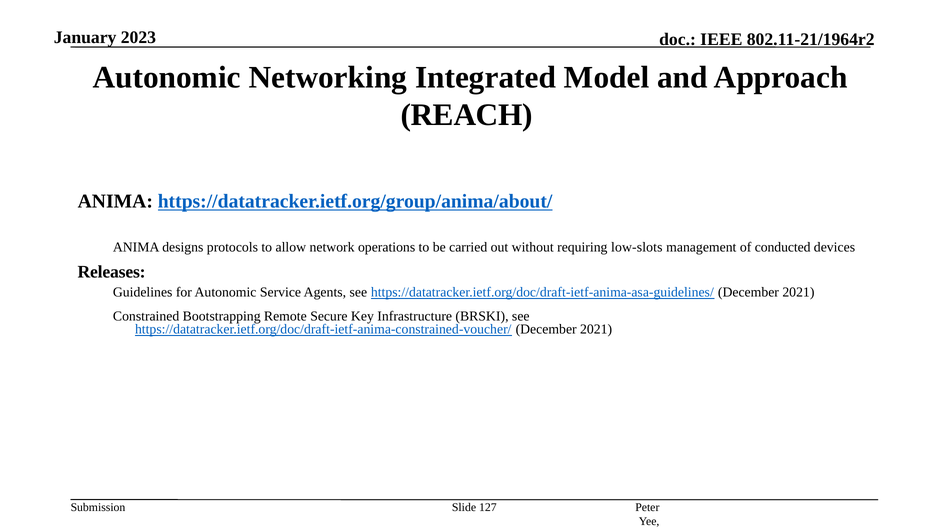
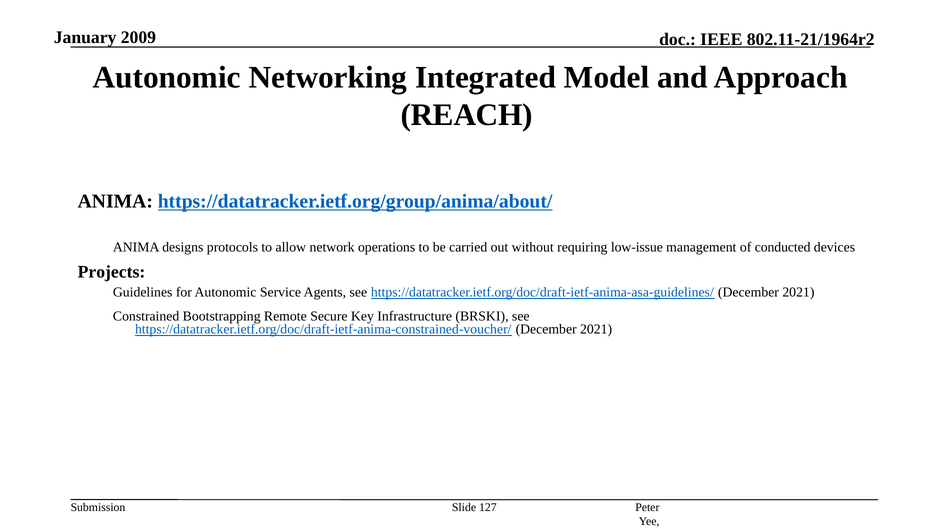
2023: 2023 -> 2009 (138, 38)
low-slots: low-slots -> low-issue (637, 247)
Releases: Releases -> Projects (111, 272)
